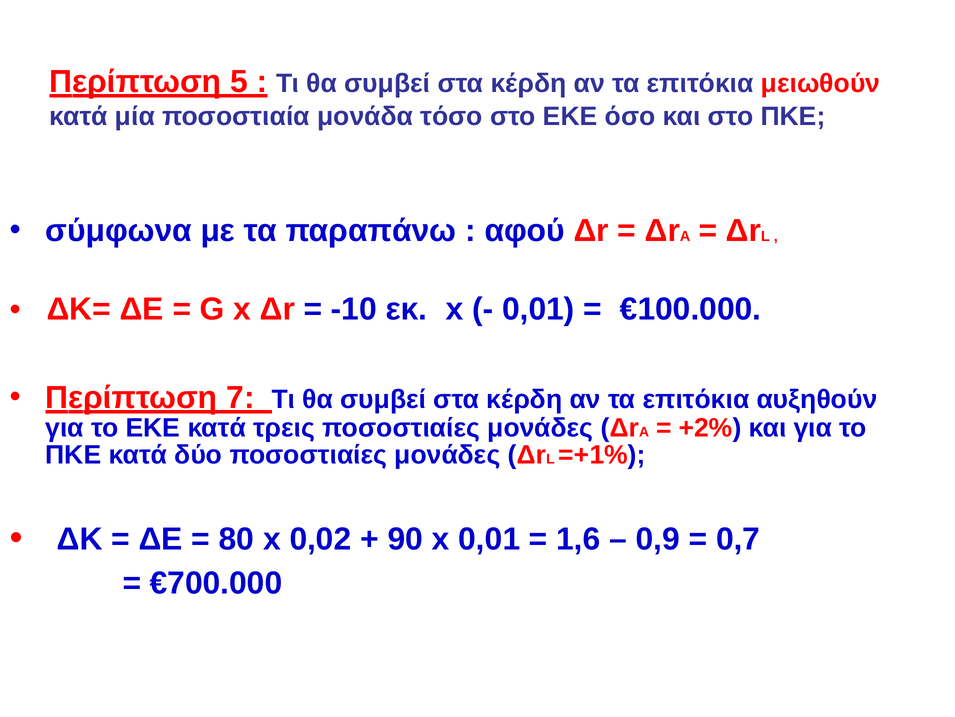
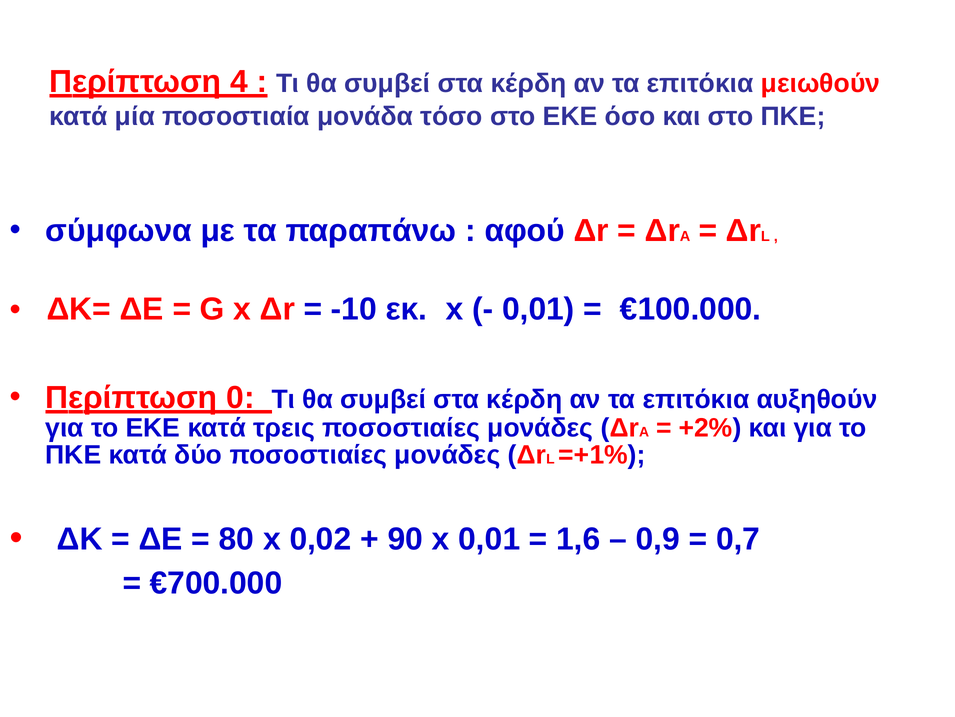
5: 5 -> 4 (239, 82)
7: 7 -> 0 (241, 397)
